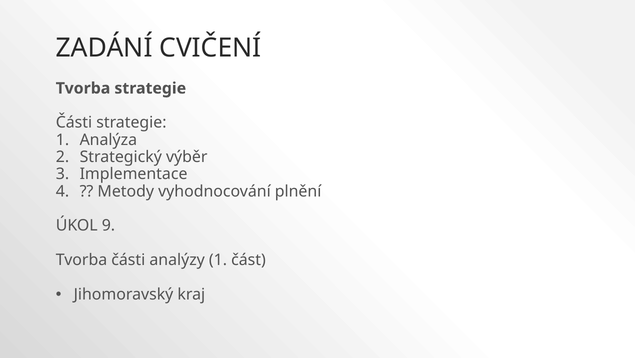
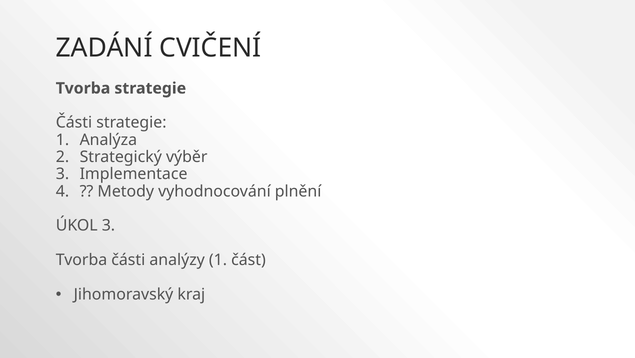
ÚKOL 9: 9 -> 3 (108, 225)
